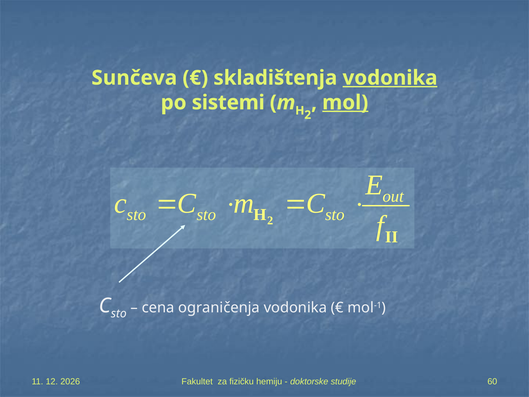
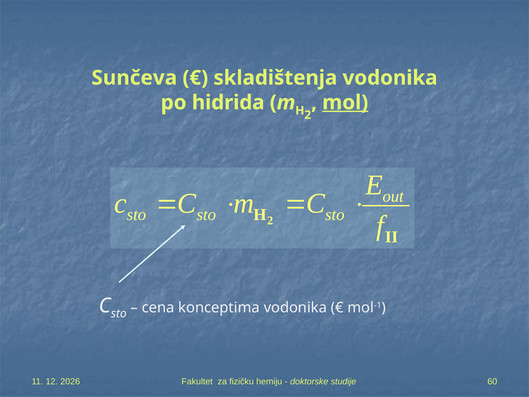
vodonika underline: present -> none (390, 78)
sistemi: sistemi -> hidrida (228, 102)
ograničenja: ograničenja -> konceptima (219, 307)
